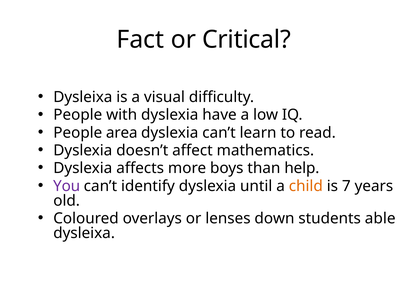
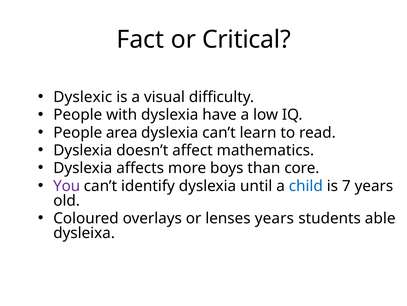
Dysleixa: Dysleixa -> Dyslexic (83, 97)
help: help -> core (302, 168)
child colour: orange -> blue (306, 186)
lenses down: down -> years (274, 218)
